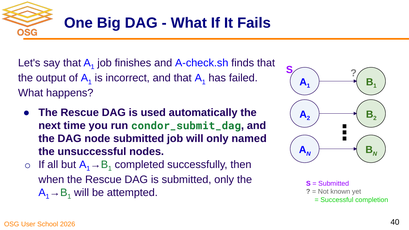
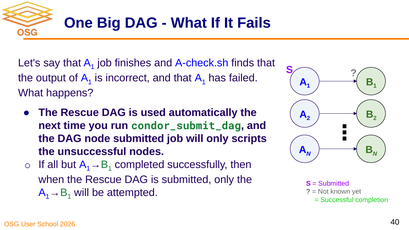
named: named -> scripts (249, 139)
